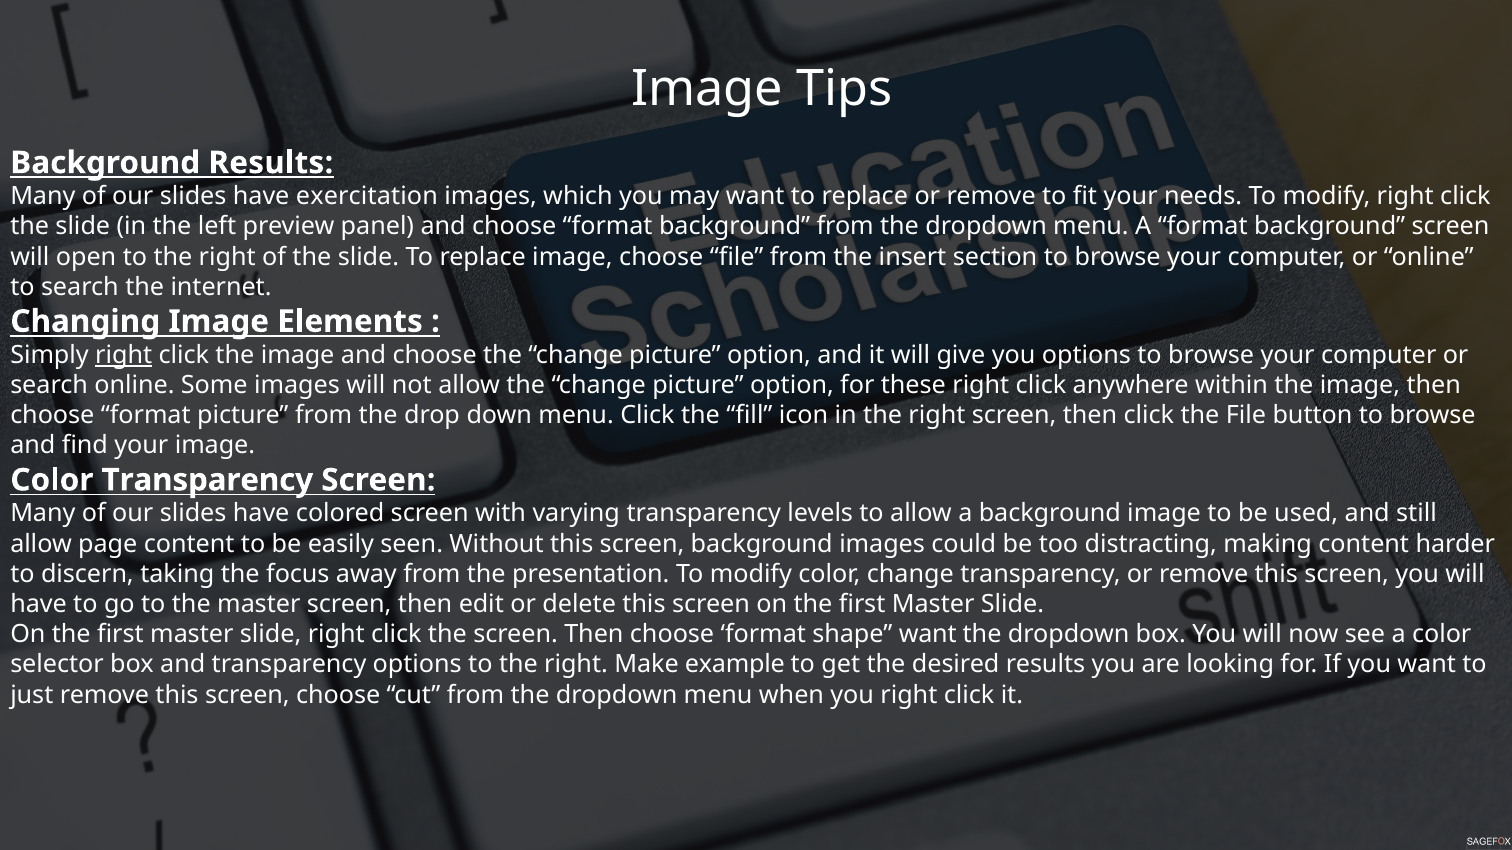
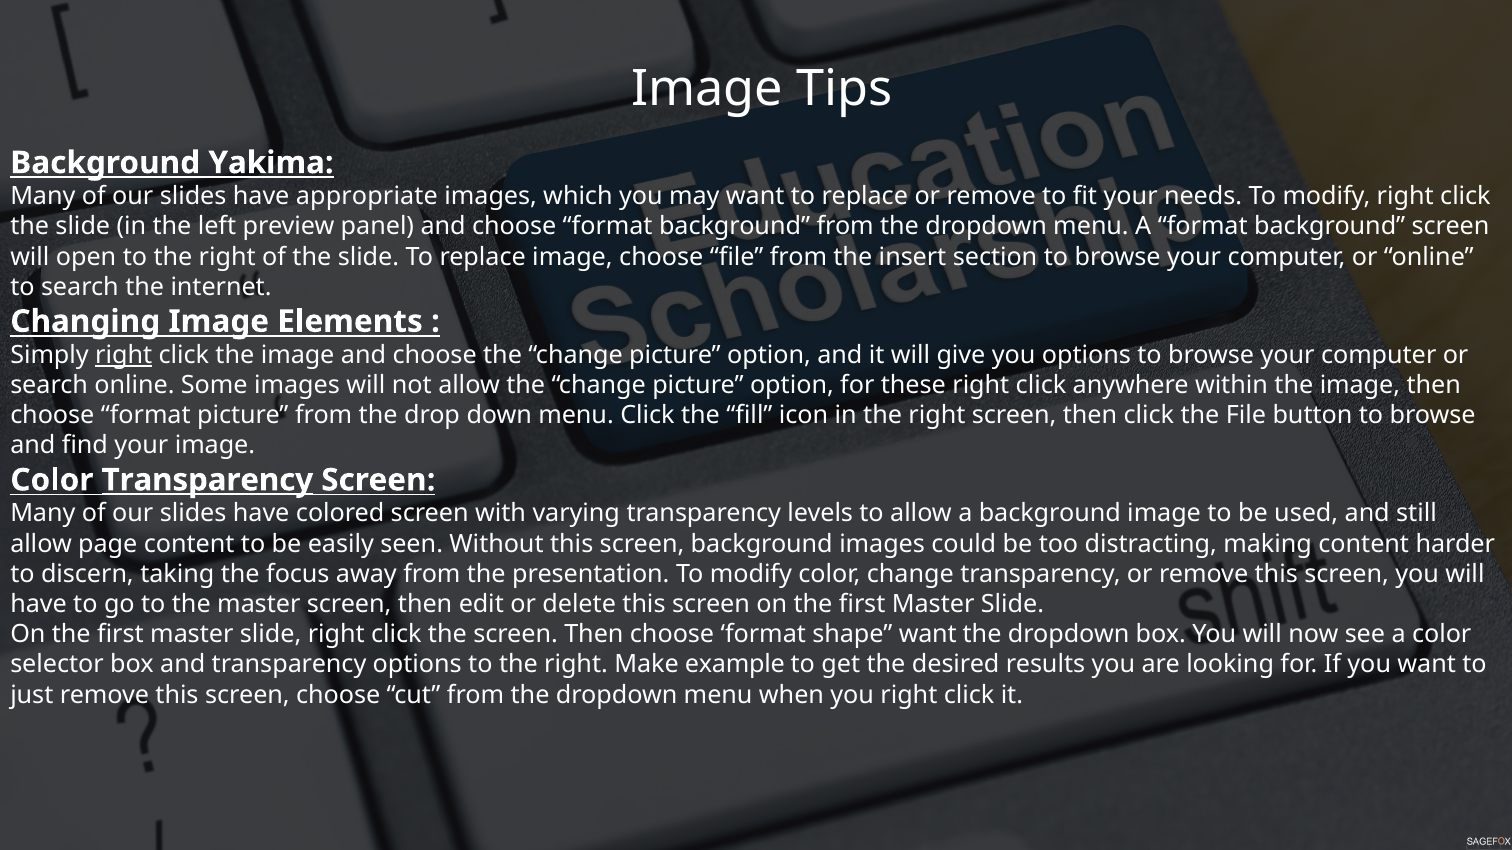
Background Results: Results -> Yakima (271, 163)
exercitation: exercitation -> appropriate (367, 196)
Transparency underline: none -> present (207, 480)
